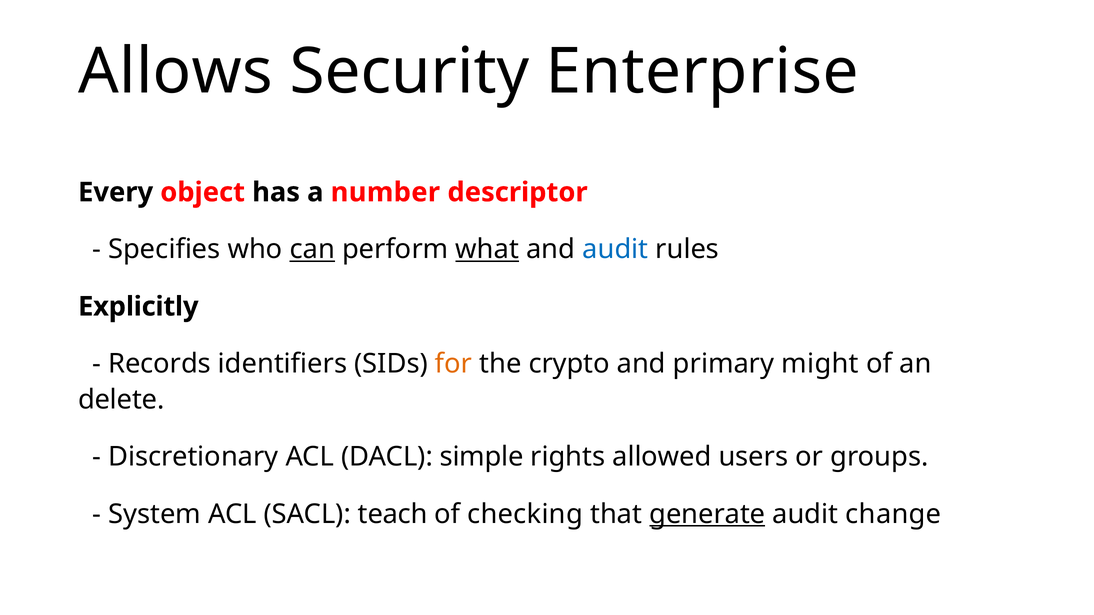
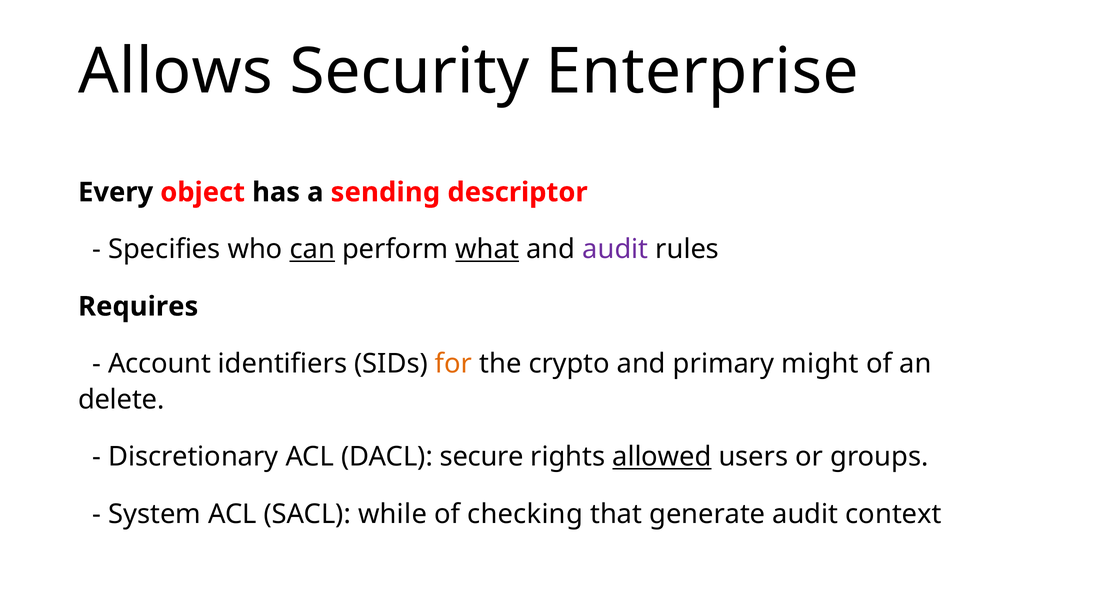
number: number -> sending (385, 192)
audit colour: blue -> purple (615, 250)
Explicitly: Explicitly -> Requires (138, 307)
Records: Records -> Account (160, 364)
simple: simple -> secure (482, 457)
allowed underline: none -> present (662, 457)
teach: teach -> while (393, 514)
generate underline: present -> none (707, 514)
change: change -> context (894, 514)
